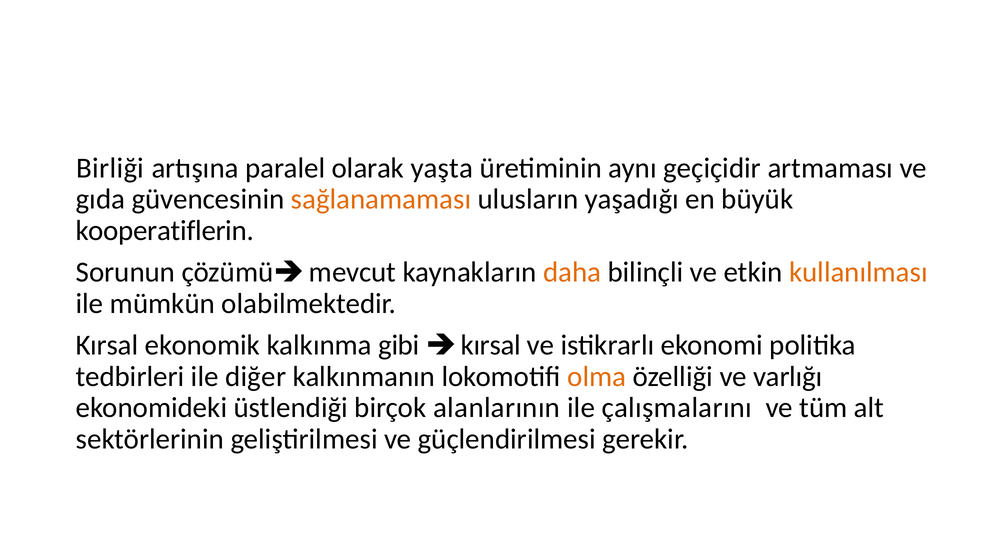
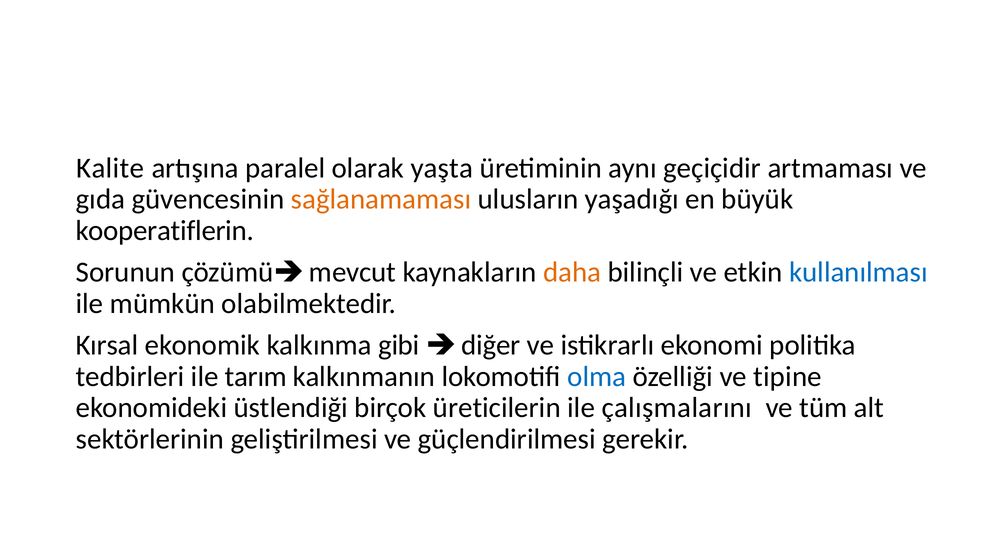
Birliği: Birliği -> Kalite (110, 168)
kullanılması colour: orange -> blue (858, 272)
kırsal: kırsal -> diğer (491, 345)
diğer: diğer -> tarım (256, 377)
olma colour: orange -> blue (597, 377)
varlığı: varlığı -> tipine (788, 377)
alanlarının: alanlarının -> üreticilerin (497, 408)
